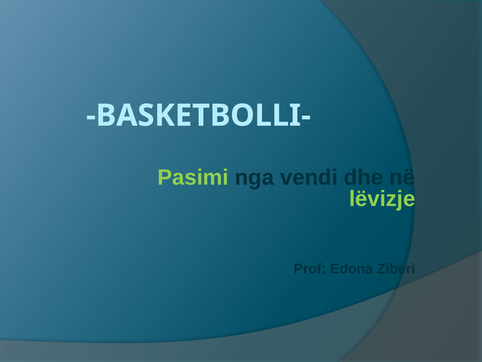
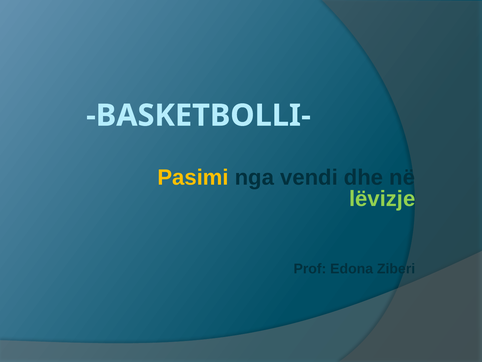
Pasimi colour: light green -> yellow (193, 177)
